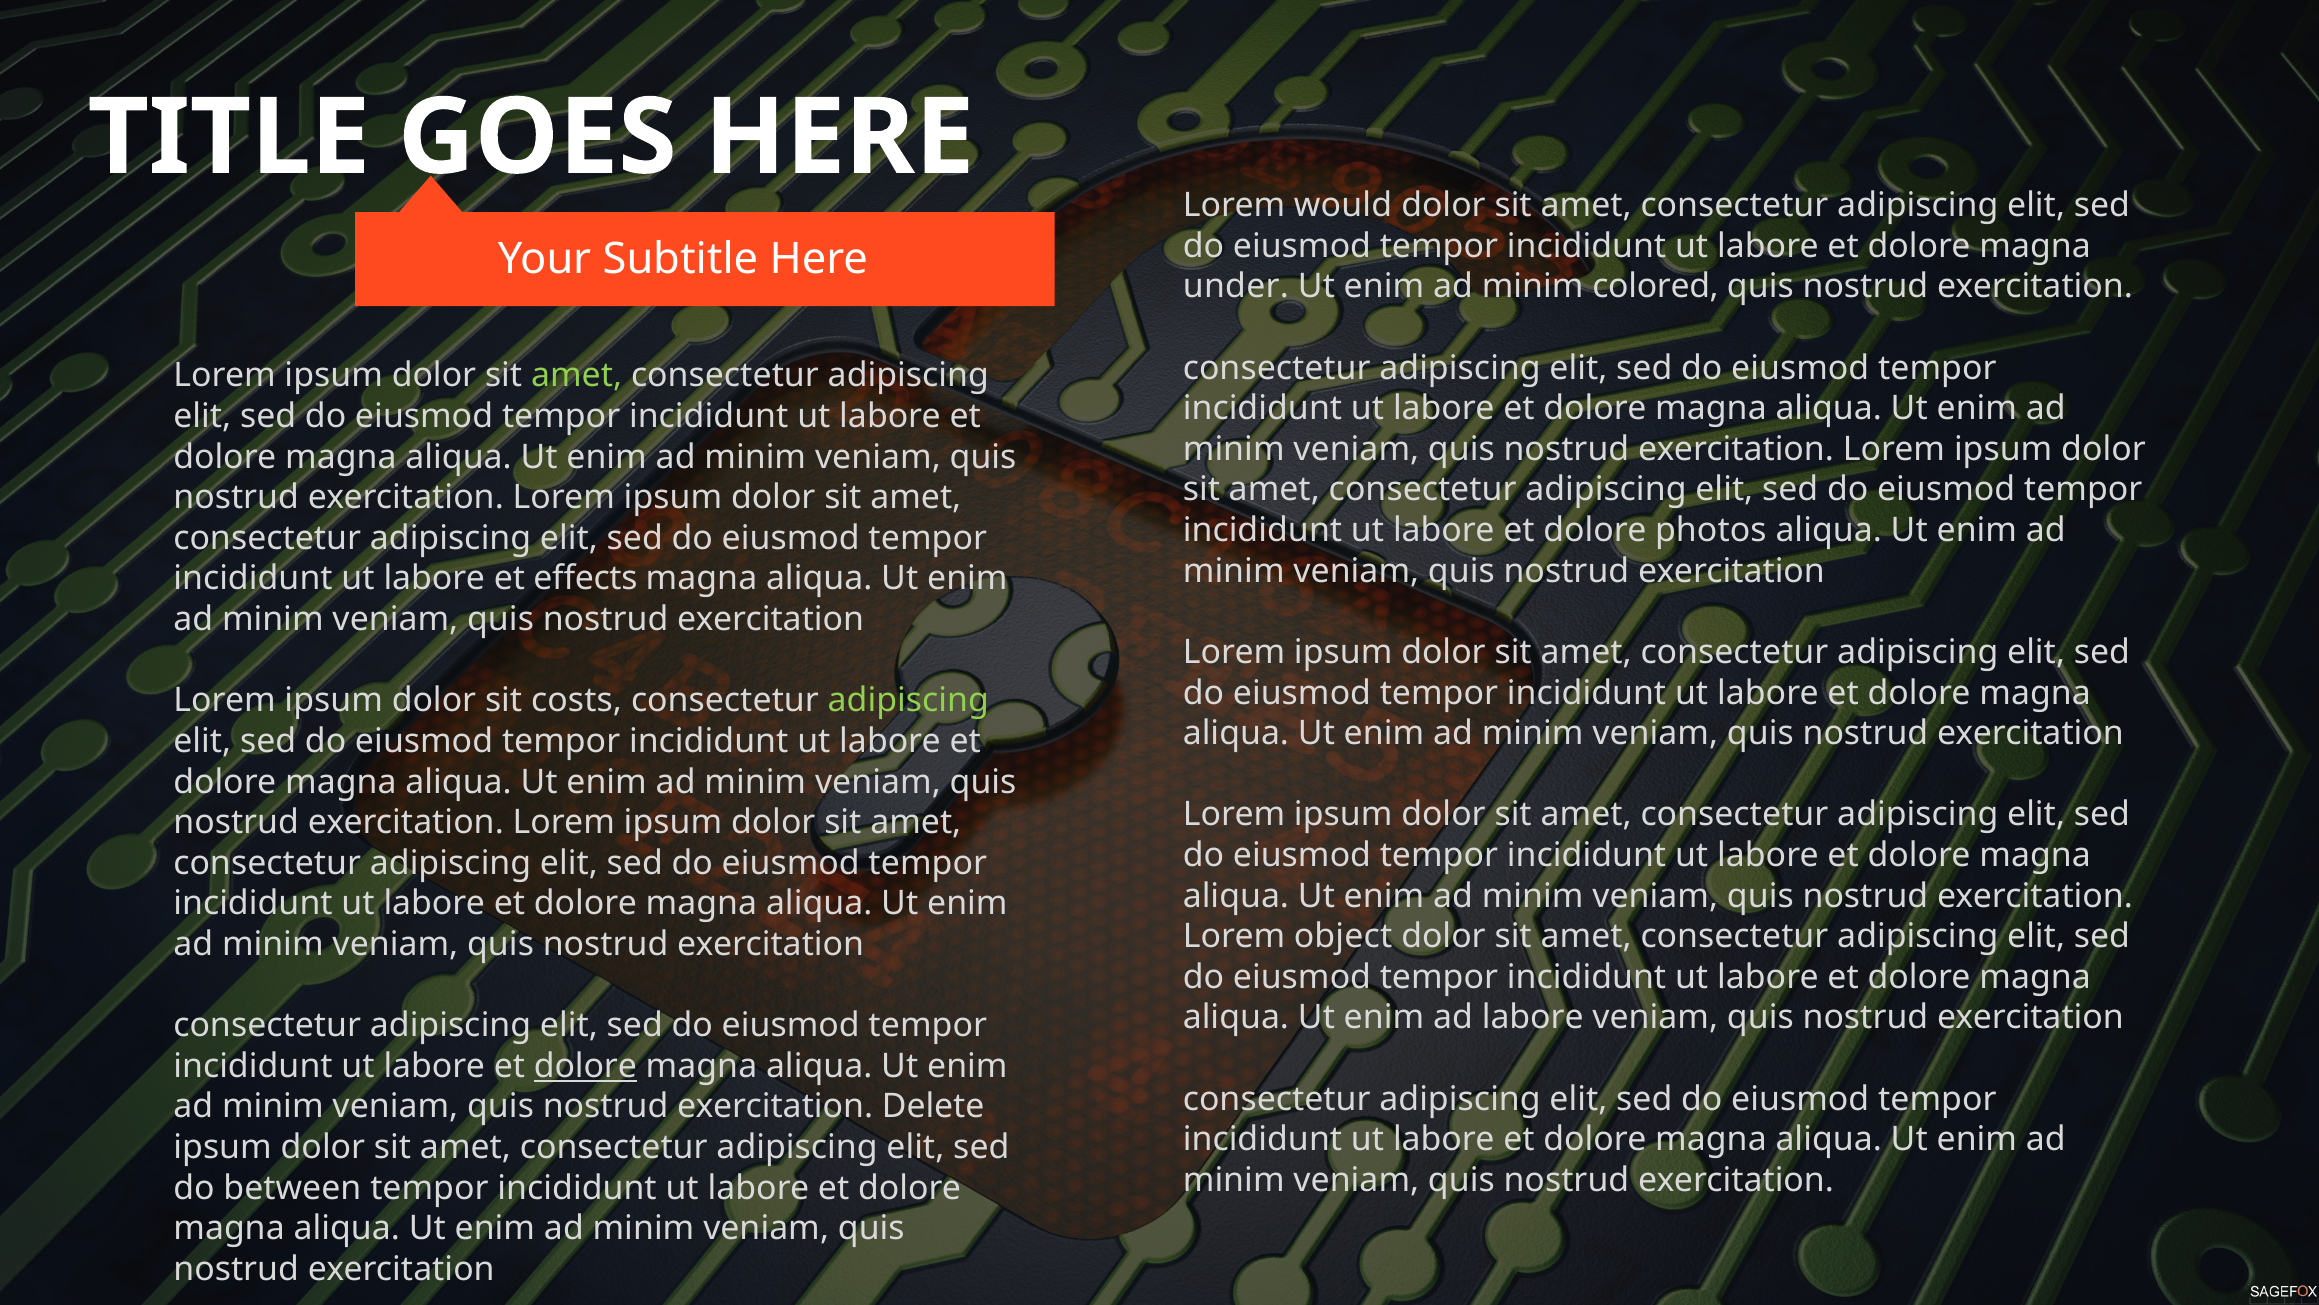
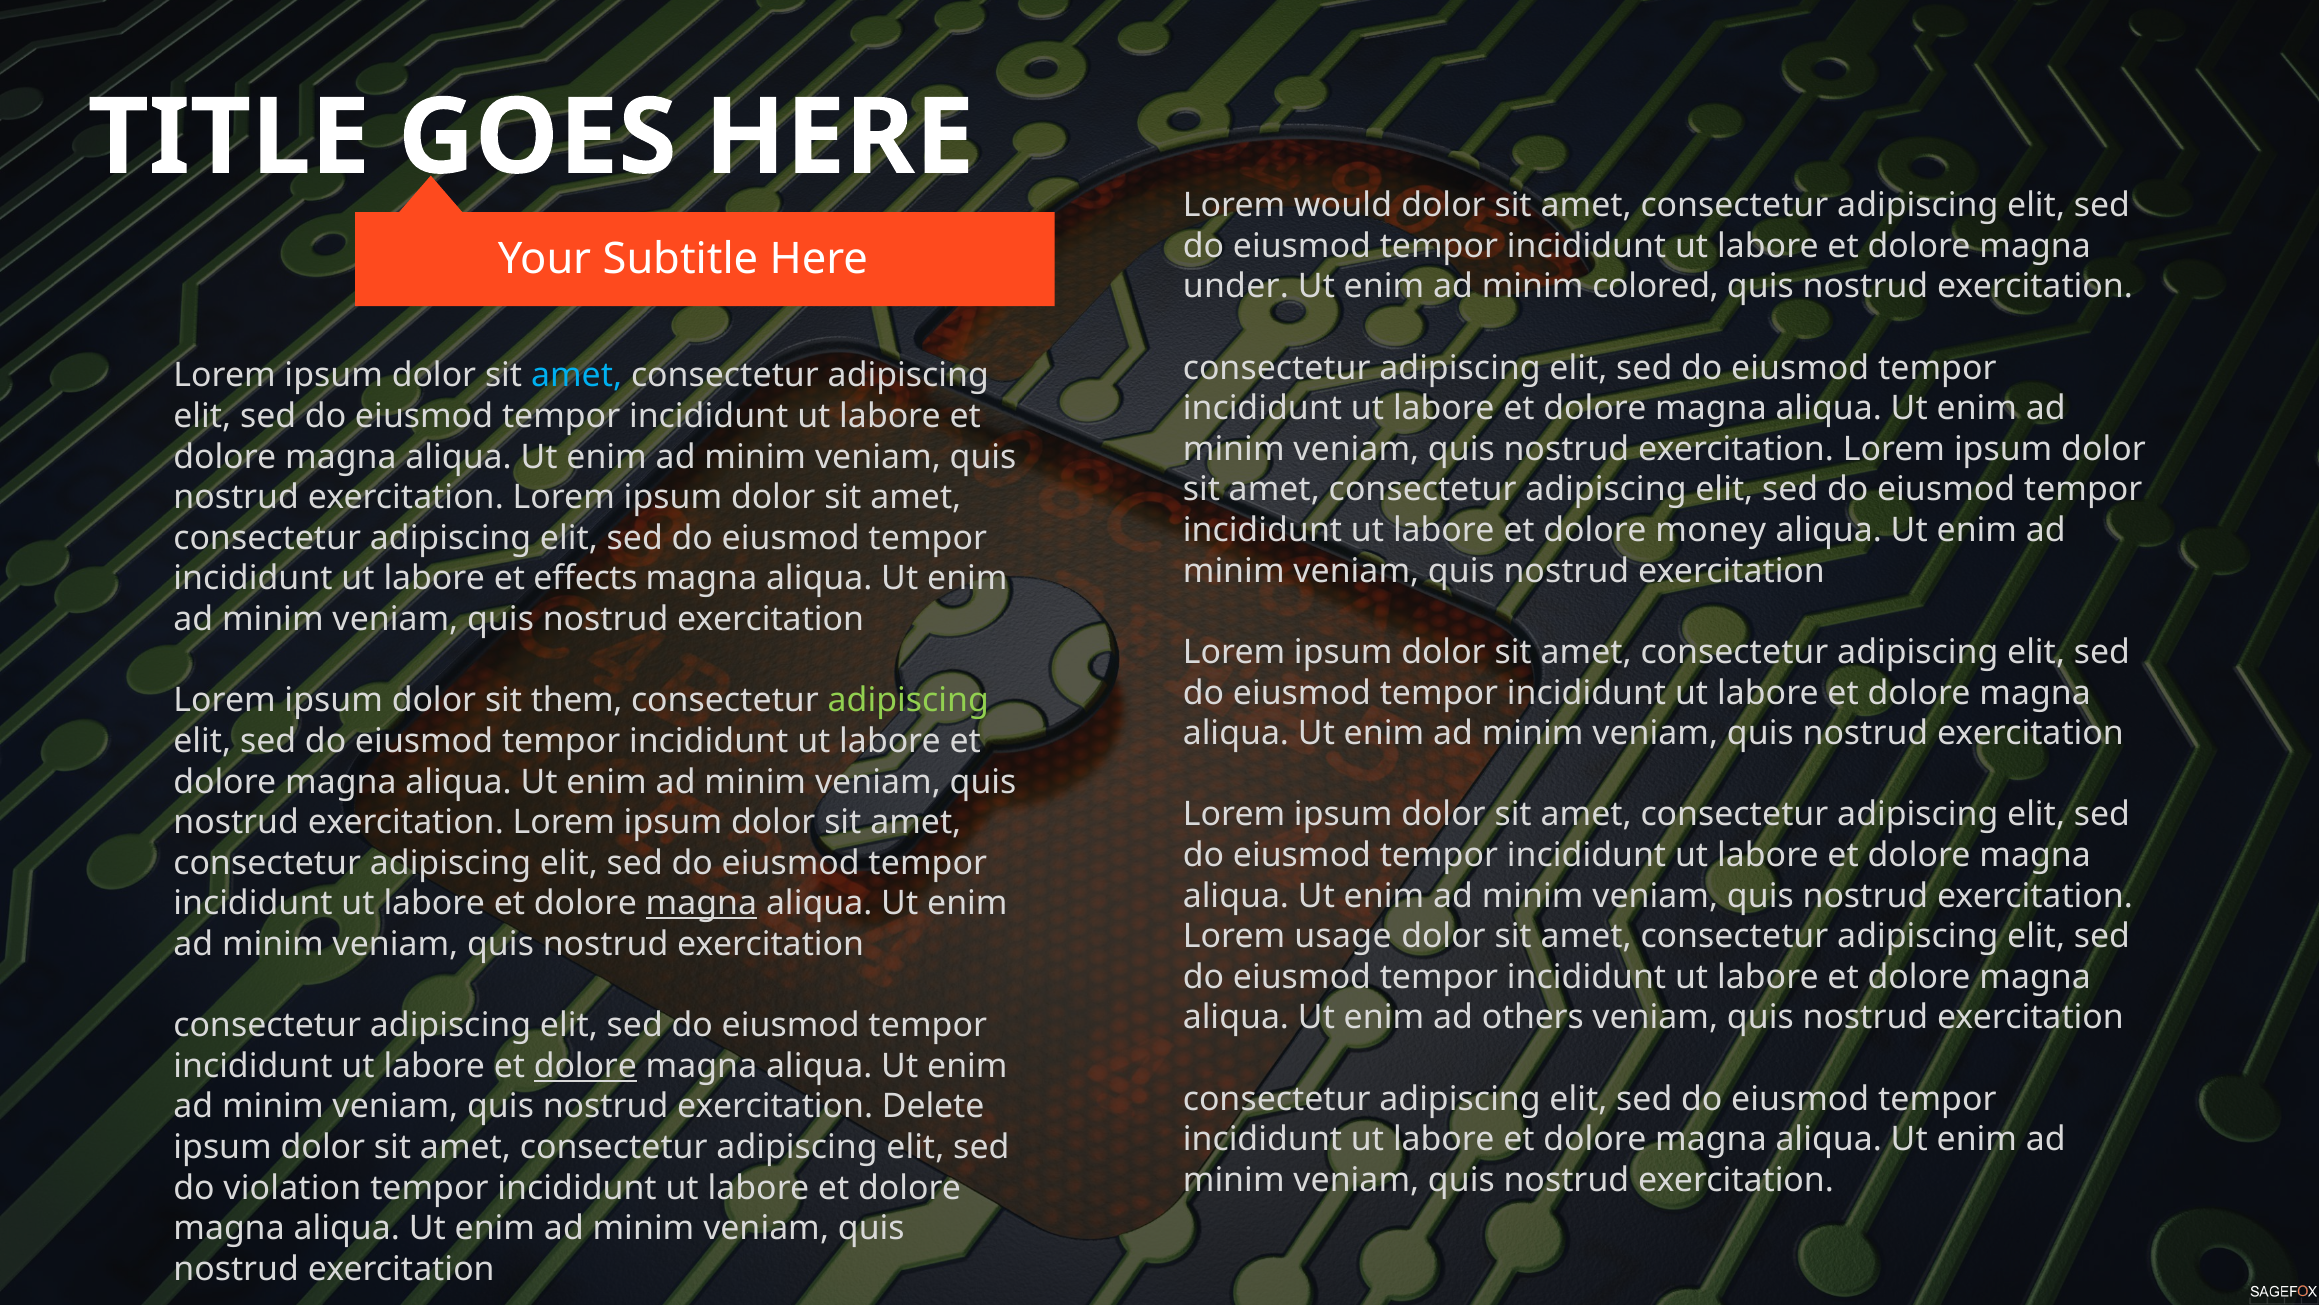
amet colour: light green -> light blue (577, 375)
photos: photos -> money (1711, 530)
costs: costs -> them (577, 700)
magna underline: none -> present (701, 903)
object: object -> usage (1343, 936)
ad labore: labore -> others (1533, 1017)
between: between -> violation (292, 1188)
